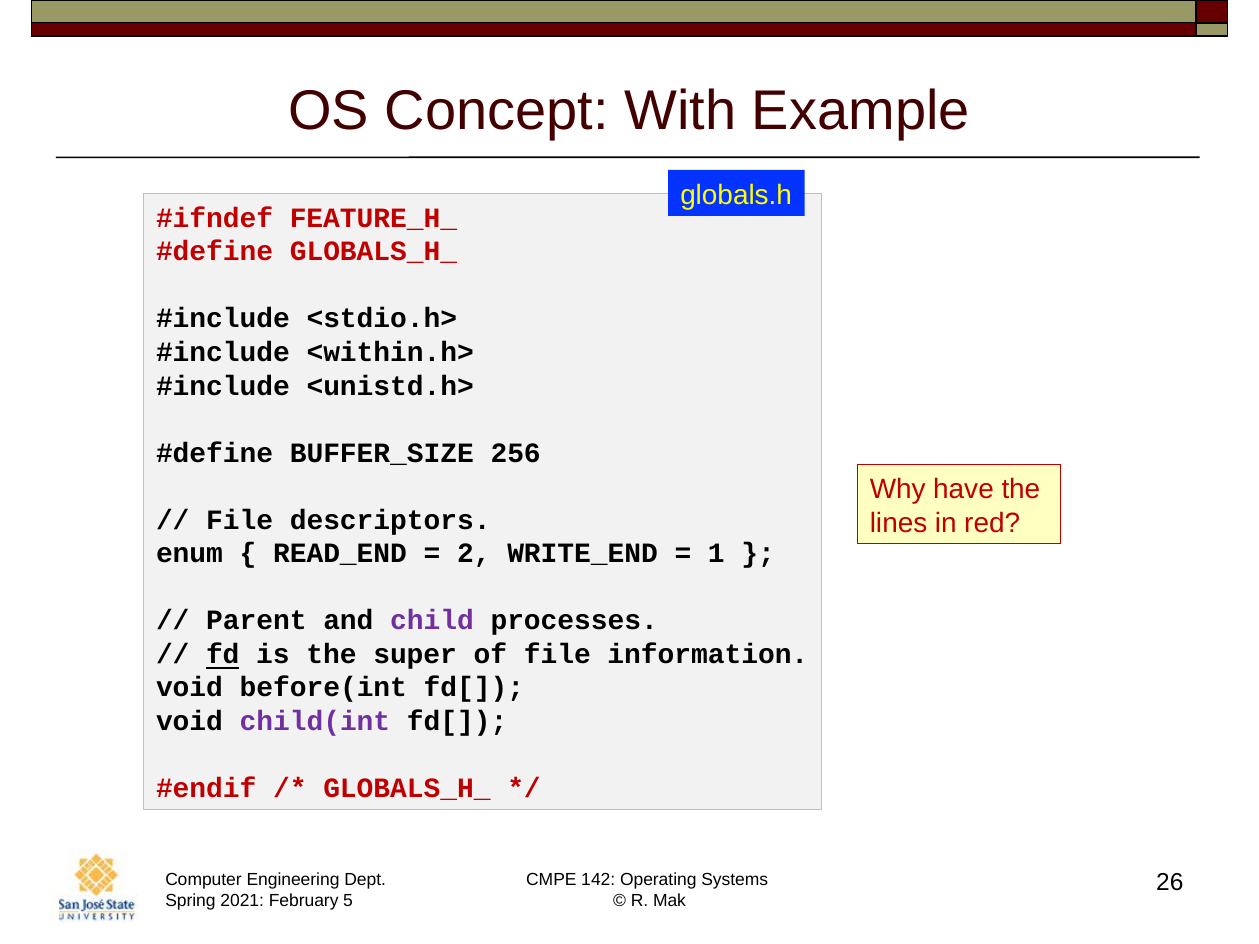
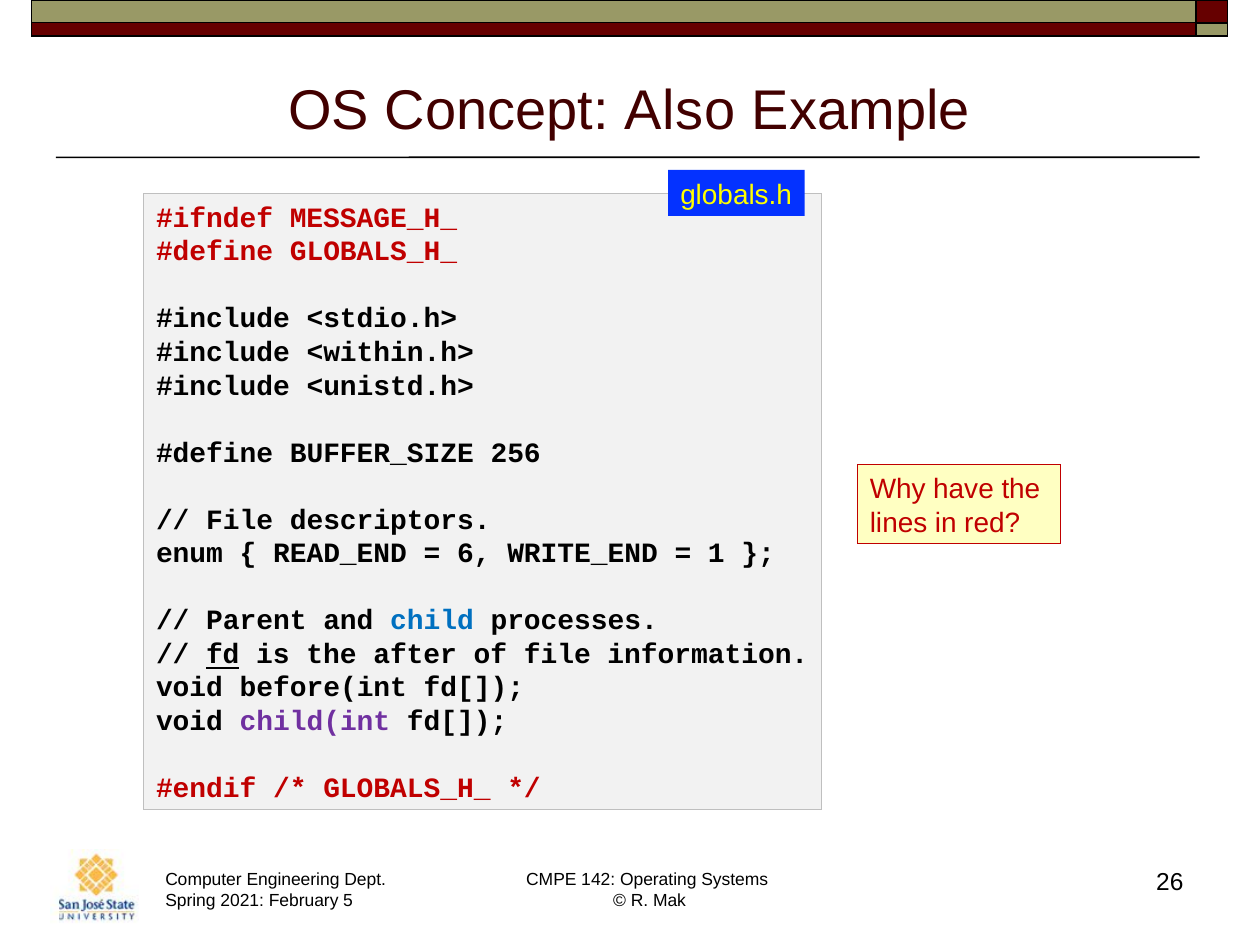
With: With -> Also (680, 111)
FEATURE_H_: FEATURE_H_ -> MESSAGE_H_ (373, 218)
2: 2 -> 6 (474, 554)
child colour: purple -> blue (432, 621)
super: super -> after (415, 654)
